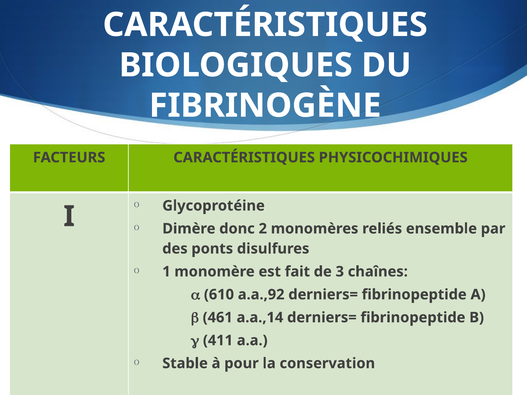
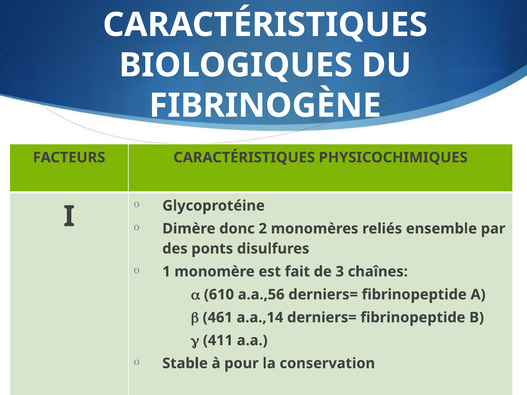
a.a.,92: a.a.,92 -> a.a.,56 (261, 295)
